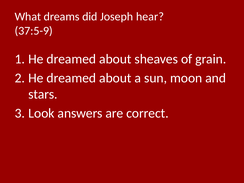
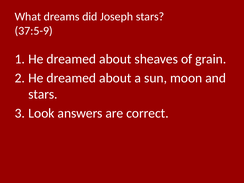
Joseph hear: hear -> stars (150, 16)
